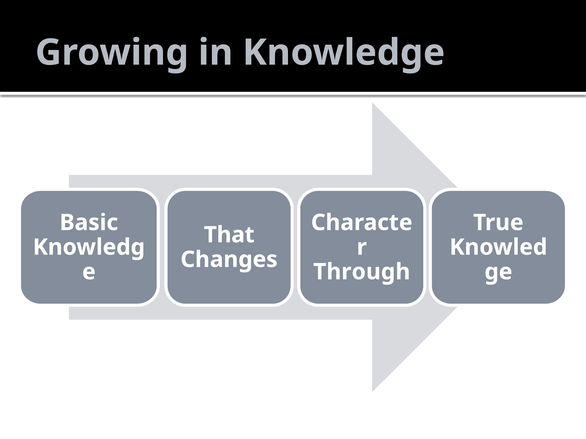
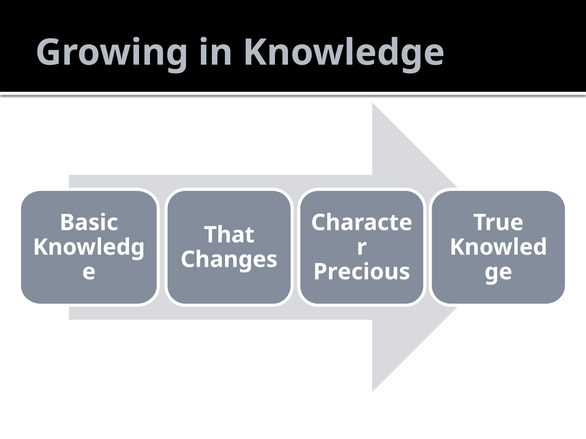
Through: Through -> Precious (362, 272)
